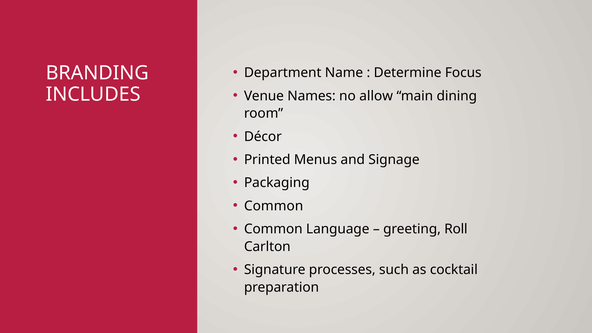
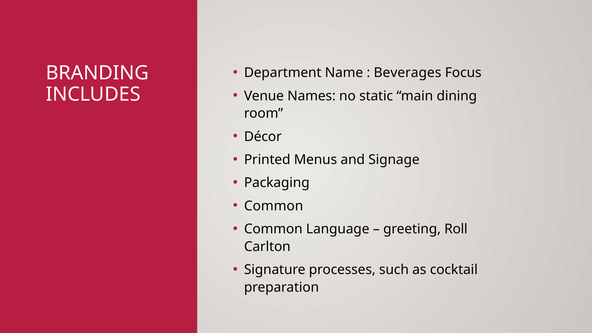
Determine: Determine -> Beverages (408, 73)
allow: allow -> static (376, 96)
